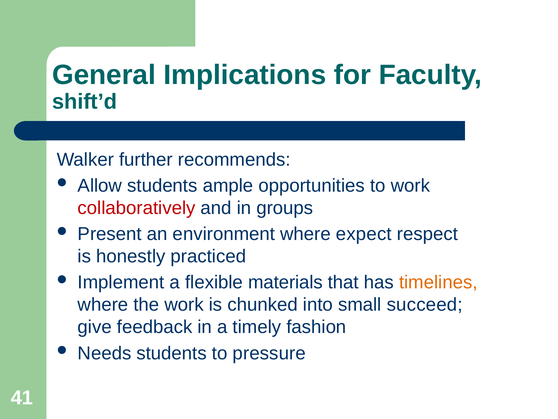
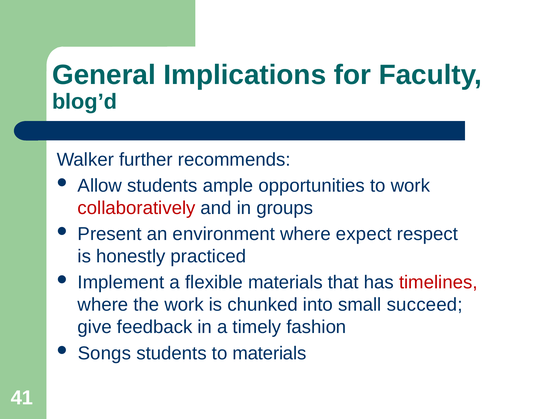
shift’d: shift’d -> blog’d (85, 102)
timelines colour: orange -> red (438, 282)
Needs: Needs -> Songs (104, 353)
to pressure: pressure -> materials (269, 353)
